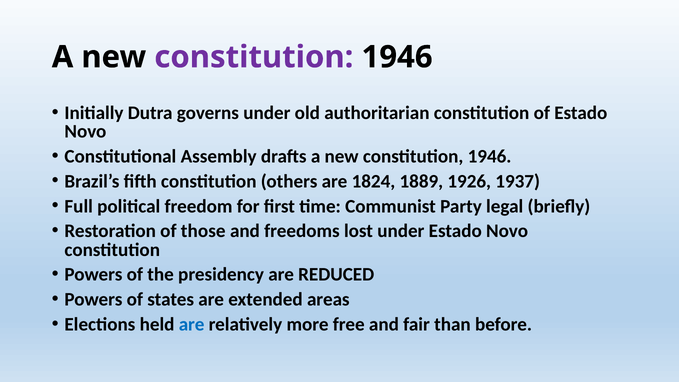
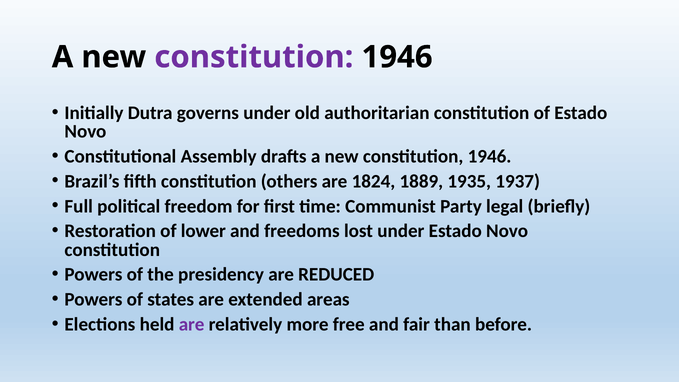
1926: 1926 -> 1935 (469, 181)
those: those -> lower (203, 231)
are colour: blue -> purple (192, 325)
